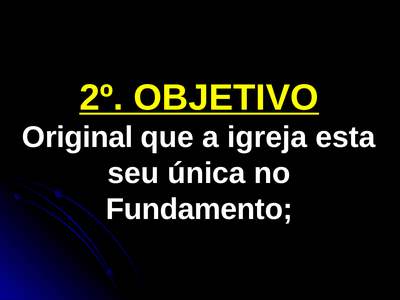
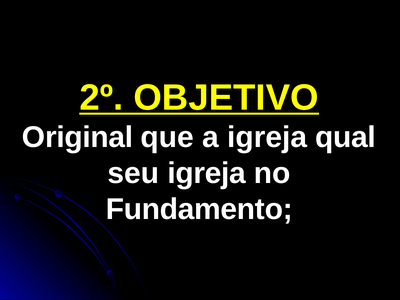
esta: esta -> qual (346, 137)
seu única: única -> igreja (207, 173)
